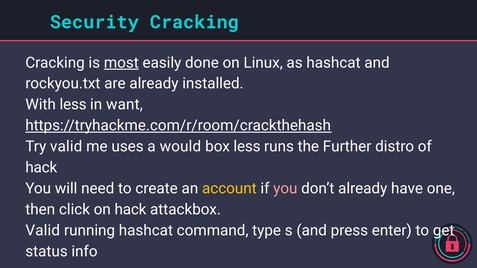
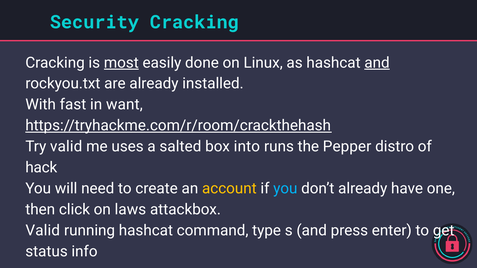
and underline: none -> present (377, 63)
With less: less -> fast (73, 105)
would: would -> salted (180, 147)
box less: less -> into (247, 147)
Further: Further -> Pepper (347, 147)
you colour: pink -> light blue (285, 189)
on hack: hack -> laws (130, 210)
